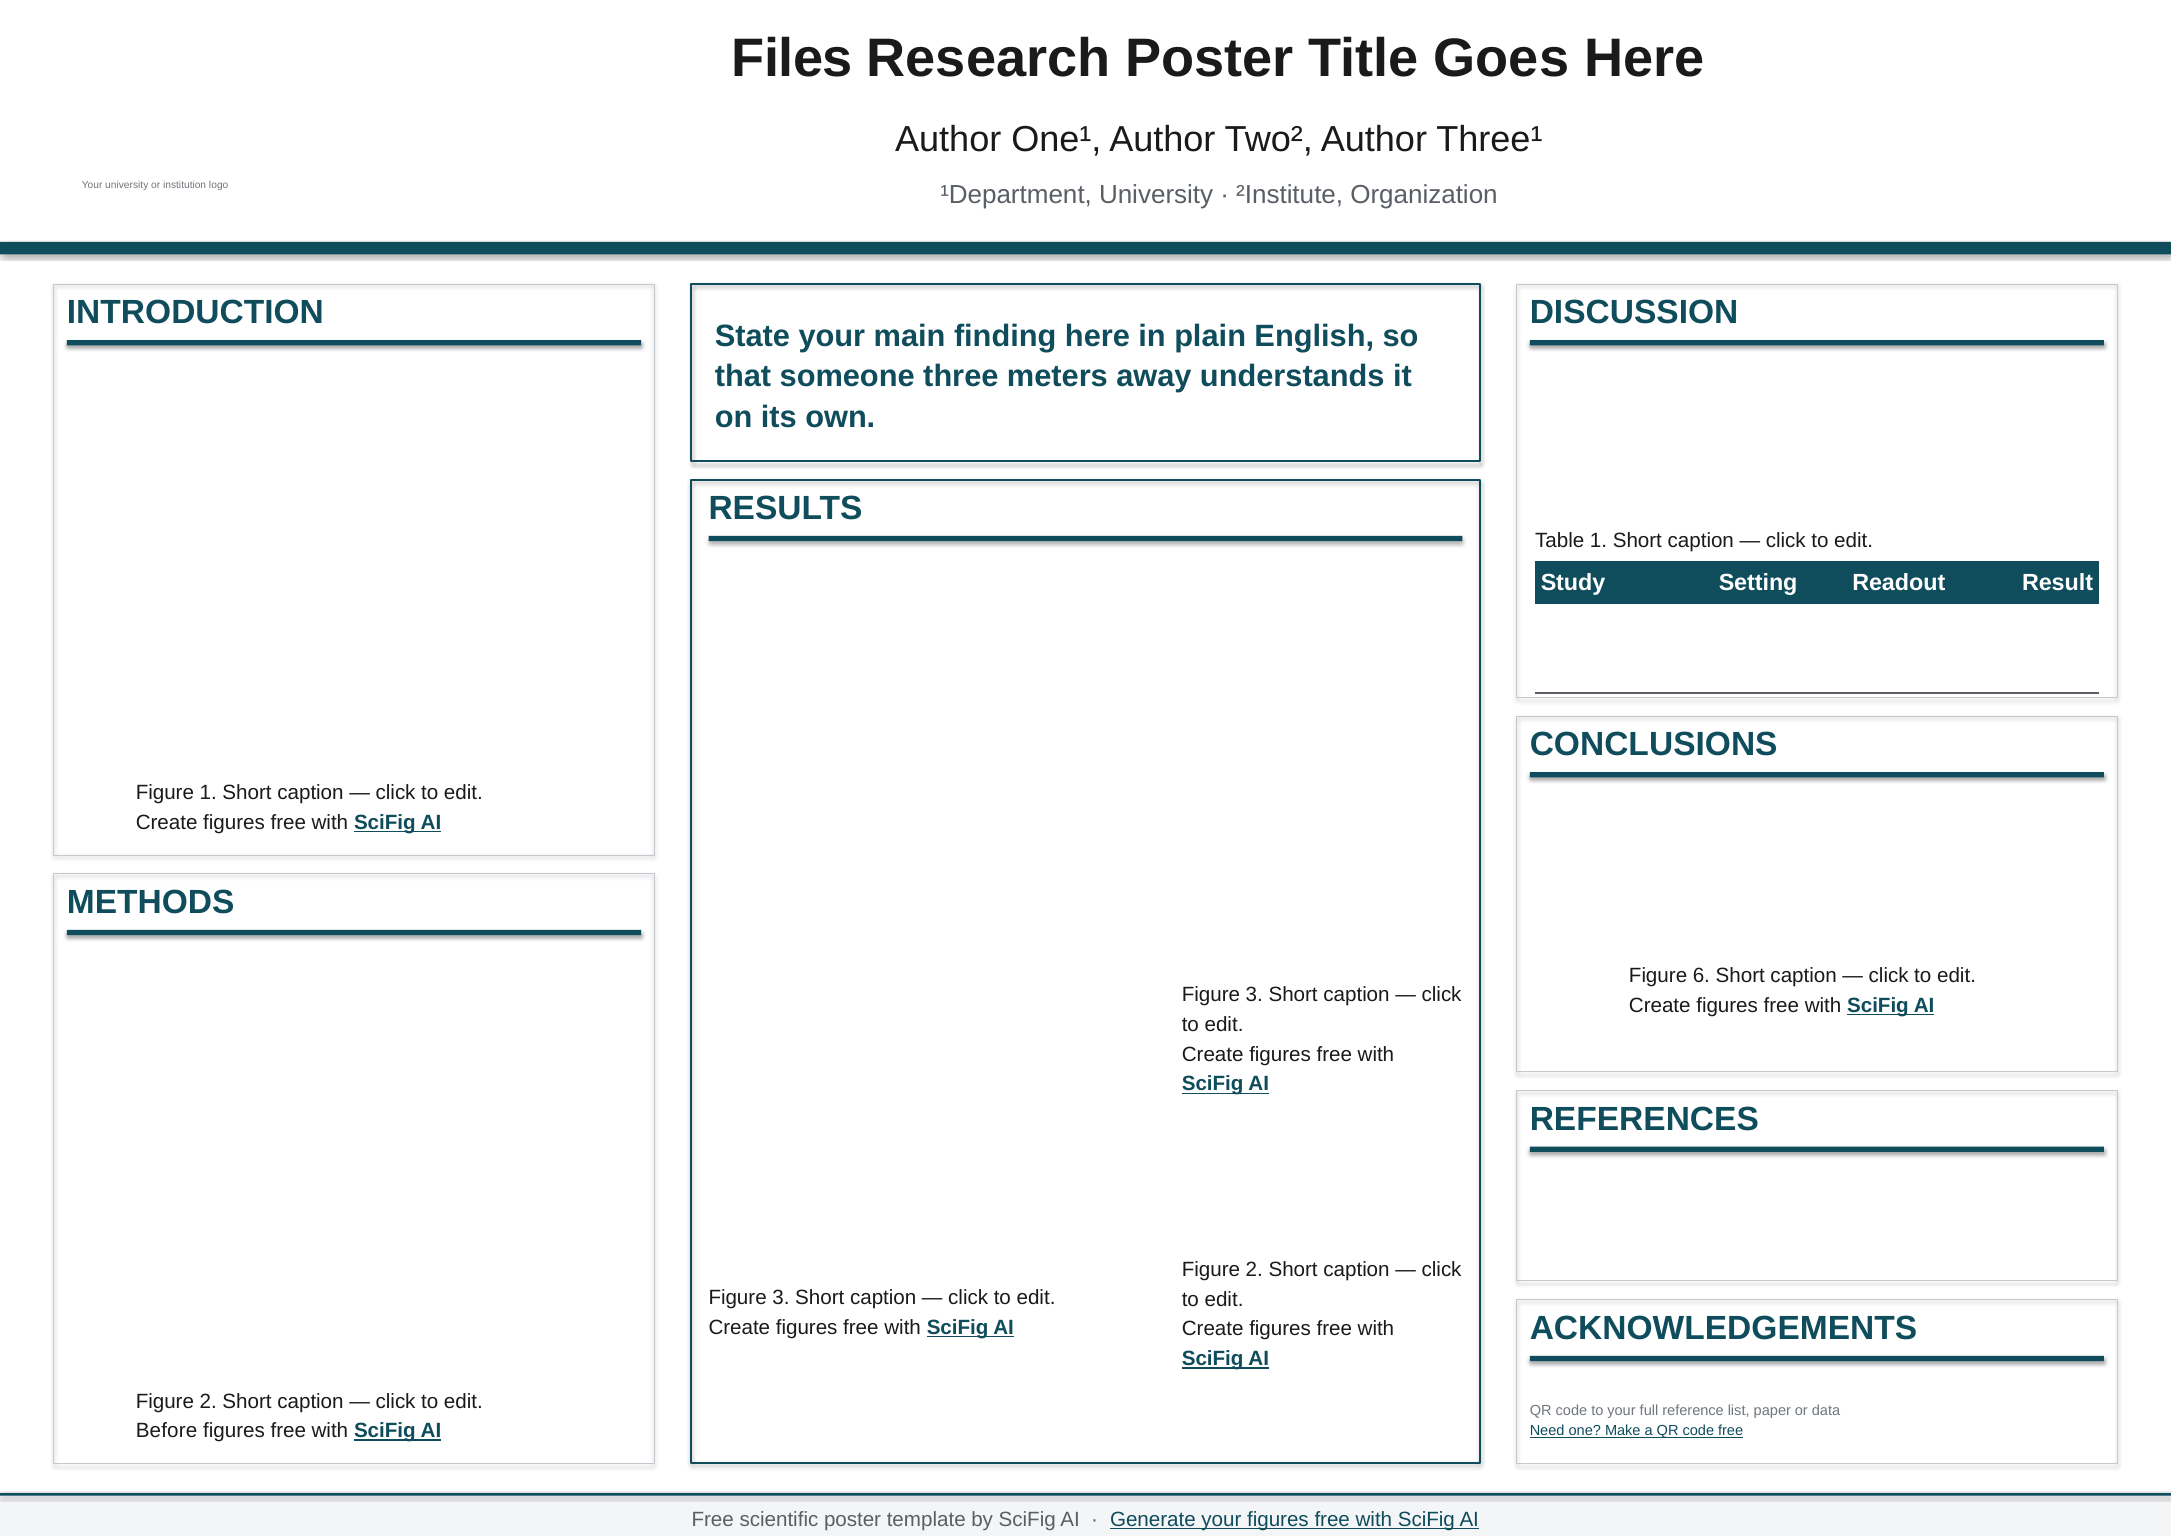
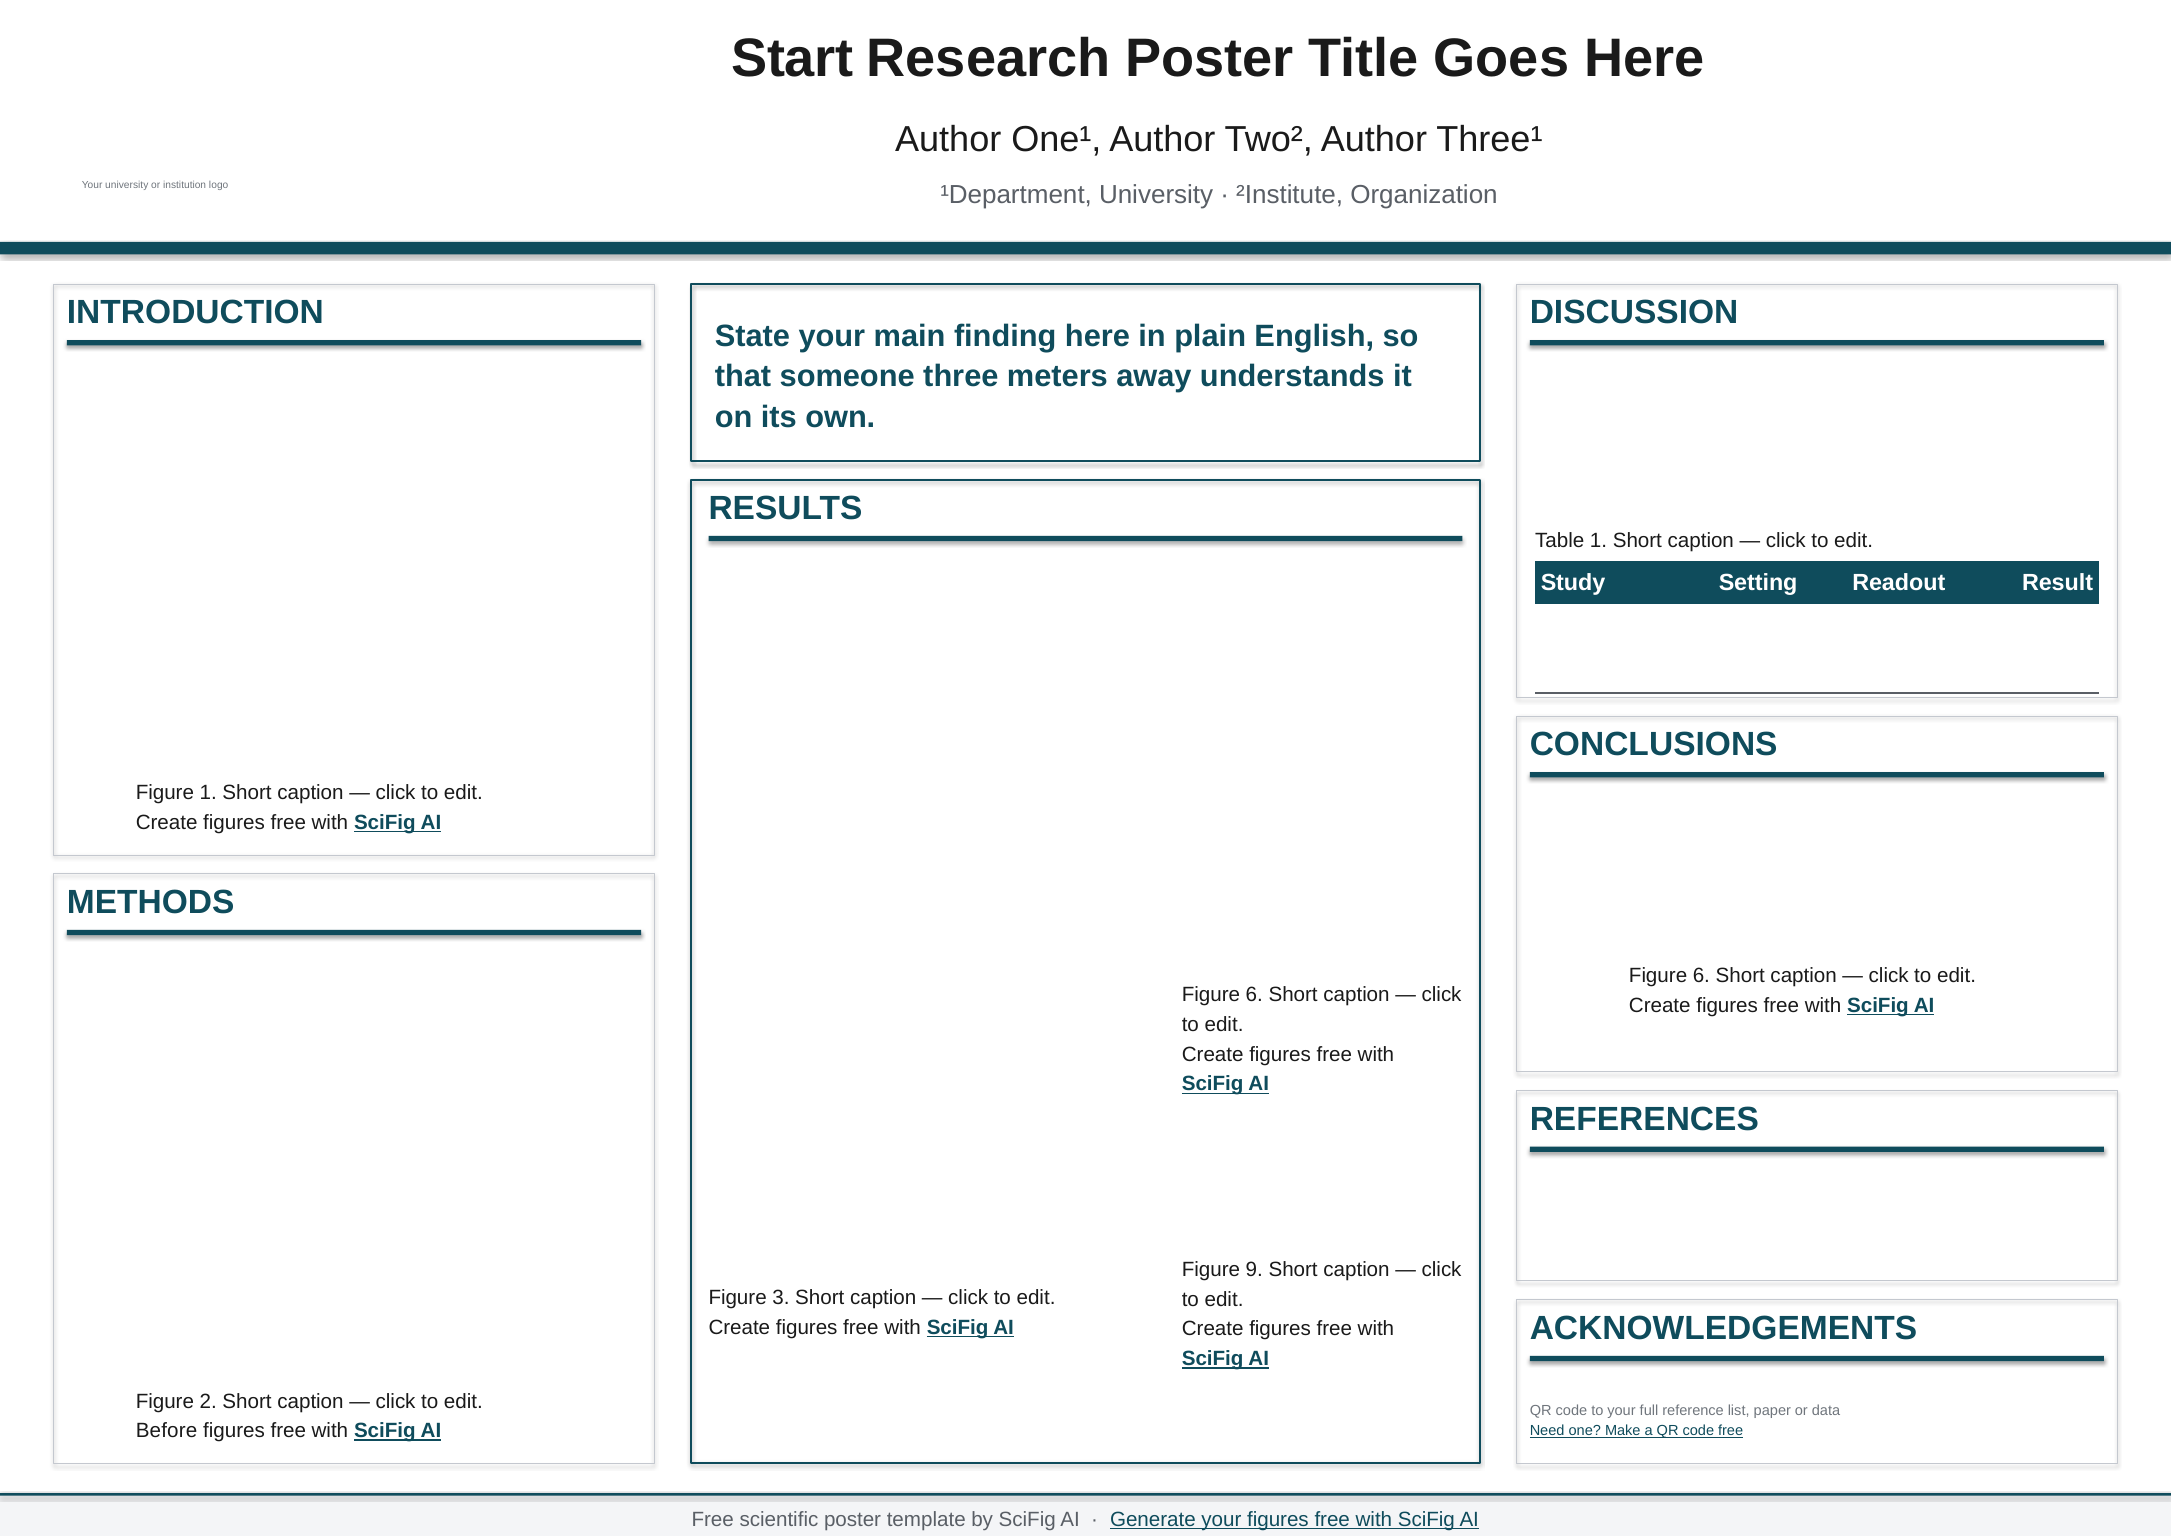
Files: Files -> Start (793, 59)
3: 3 -> 6 (1254, 994)
2: 2 -> 9 (1254, 1269)
